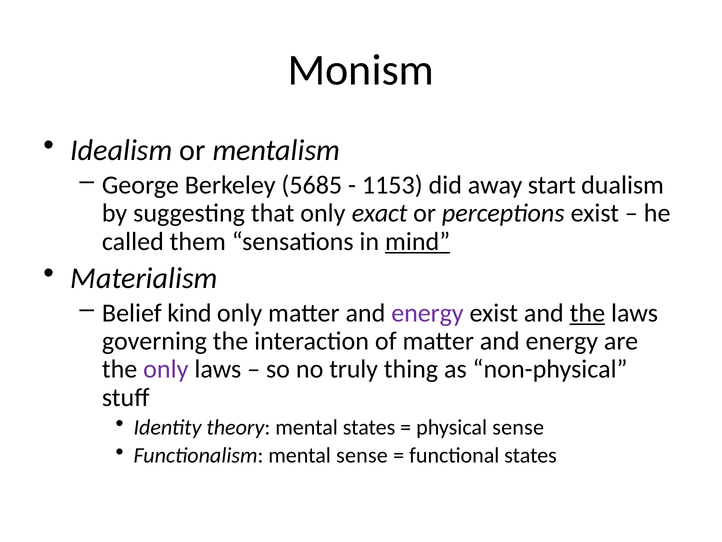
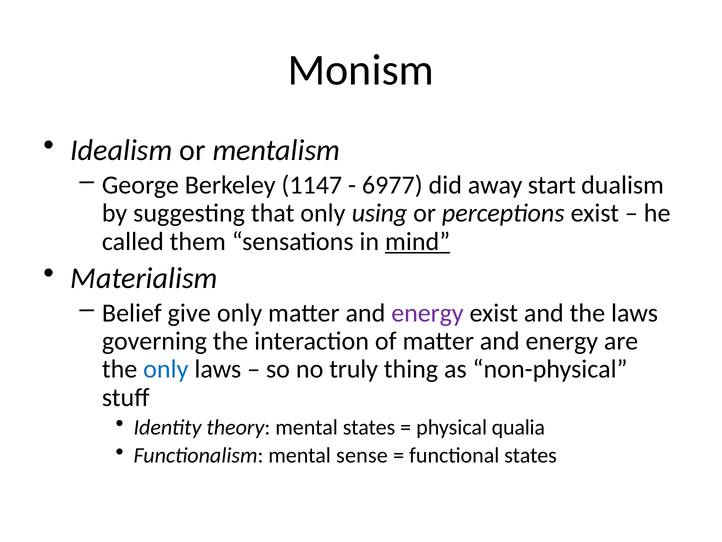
5685: 5685 -> 1147 (312, 185)
1153: 1153 -> 6977 (392, 185)
exact: exact -> using (380, 213)
kind: kind -> give (189, 313)
the underline: present -> none (587, 313)
only colour: purple -> blue (166, 369)
physical sense: sense -> qualia (518, 427)
